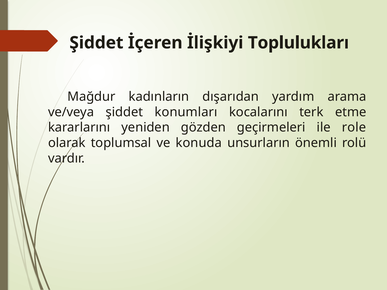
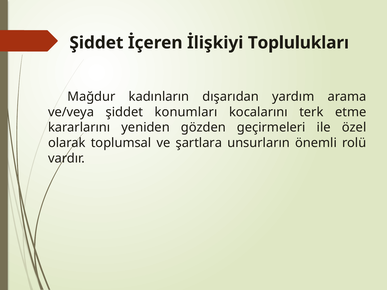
role: role -> özel (354, 128)
konuda: konuda -> şartlara (199, 143)
